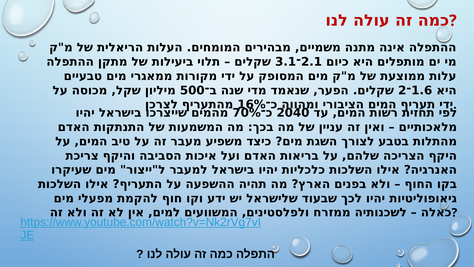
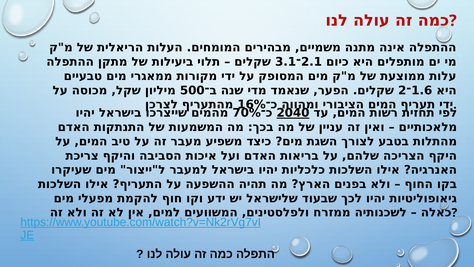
2040 underline: none -> present (293, 113)
